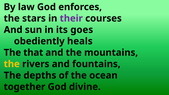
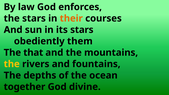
their colour: purple -> orange (71, 18)
its goes: goes -> stars (82, 30)
heals: heals -> them (80, 41)
